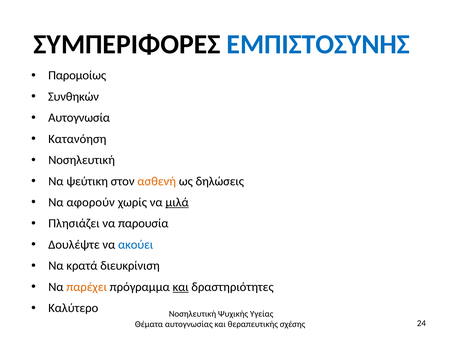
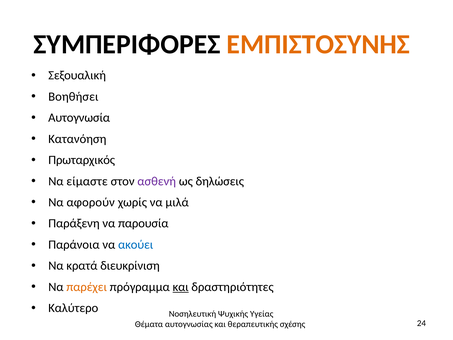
ΕΜΠΙΣΤΟΣΥΝΗΣ colour: blue -> orange (318, 44)
Παρομοίως: Παρομοίως -> Σεξουαλική (77, 75)
Συνθηκών: Συνθηκών -> Βοηθήσει (73, 97)
Νοσηλευτική: Νοσηλευτική -> Πρωταρχικός (82, 160)
ψεύτικη: ψεύτικη -> είμαστε (87, 181)
ασθενή colour: orange -> purple (157, 181)
μιλά underline: present -> none (177, 202)
Πλησιάζει: Πλησιάζει -> Παράξενη (74, 223)
Δουλέψτε: Δουλέψτε -> Παράνοια (74, 244)
